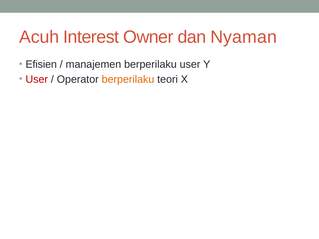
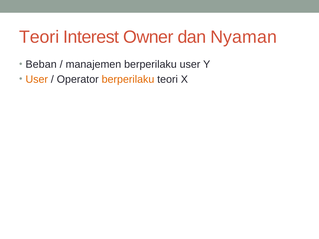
Acuh: Acuh -> Teori (39, 37)
Efisien: Efisien -> Beban (41, 65)
User colour: red -> orange (37, 79)
